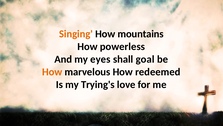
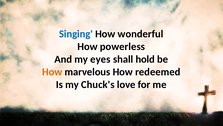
Singing colour: orange -> blue (76, 34)
mountains: mountains -> wonderful (141, 34)
goal: goal -> hold (145, 59)
Trying's: Trying's -> Chuck's (98, 84)
